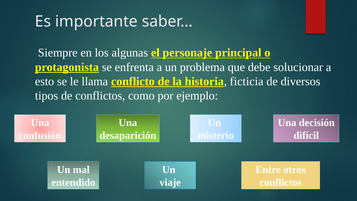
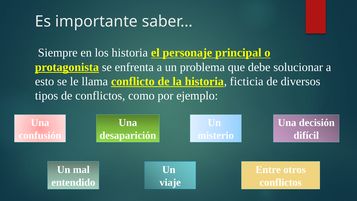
los algunas: algunas -> historia (130, 53)
